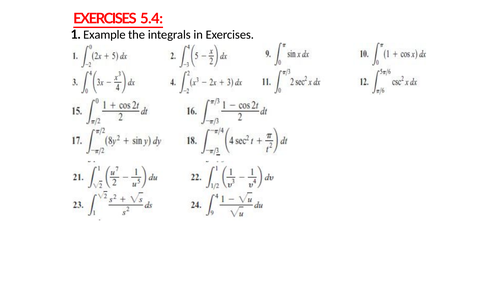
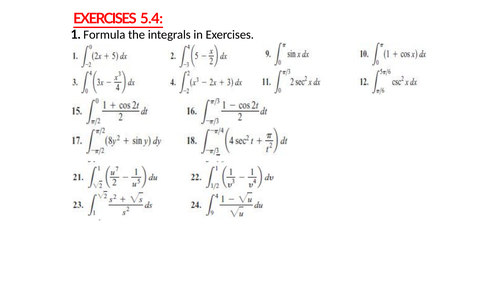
Example: Example -> Formula (104, 35)
